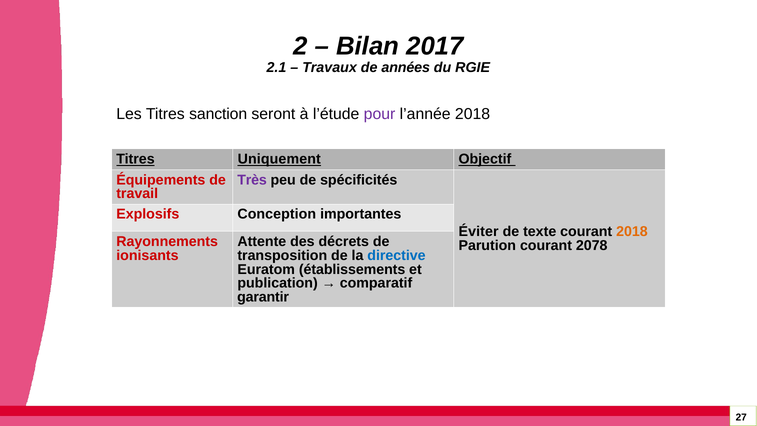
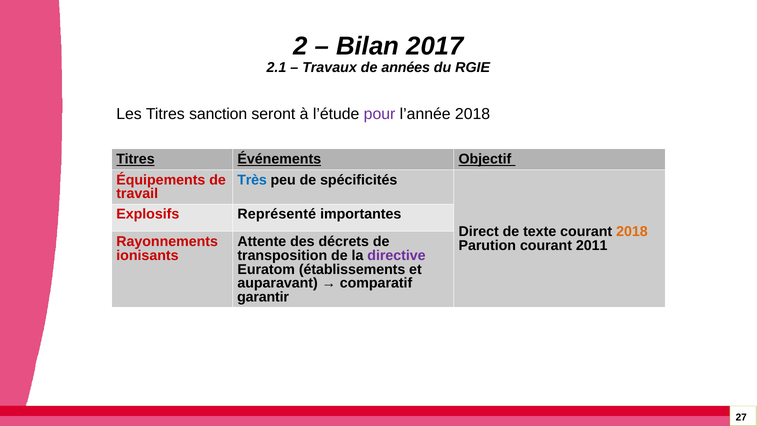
Uniquement: Uniquement -> Événements (279, 159)
Très colour: purple -> blue (252, 180)
Conception: Conception -> Représenté (277, 214)
Éviter: Éviter -> Direct (479, 231)
2078: 2078 -> 2011 (592, 245)
directive colour: blue -> purple (397, 255)
publication: publication -> auparavant (278, 283)
